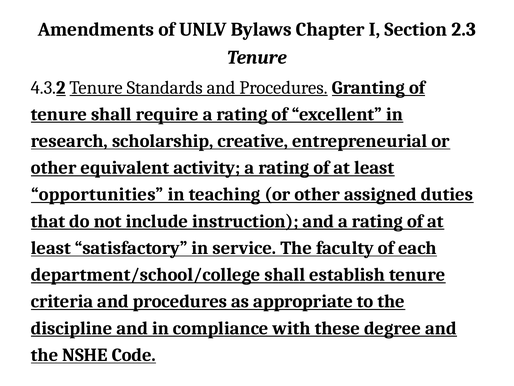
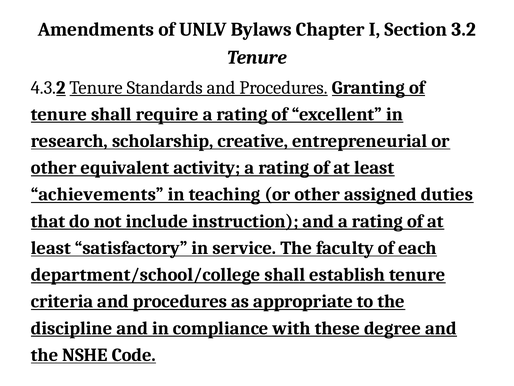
2.3: 2.3 -> 3.2 (464, 29)
opportunities: opportunities -> achievements (97, 194)
